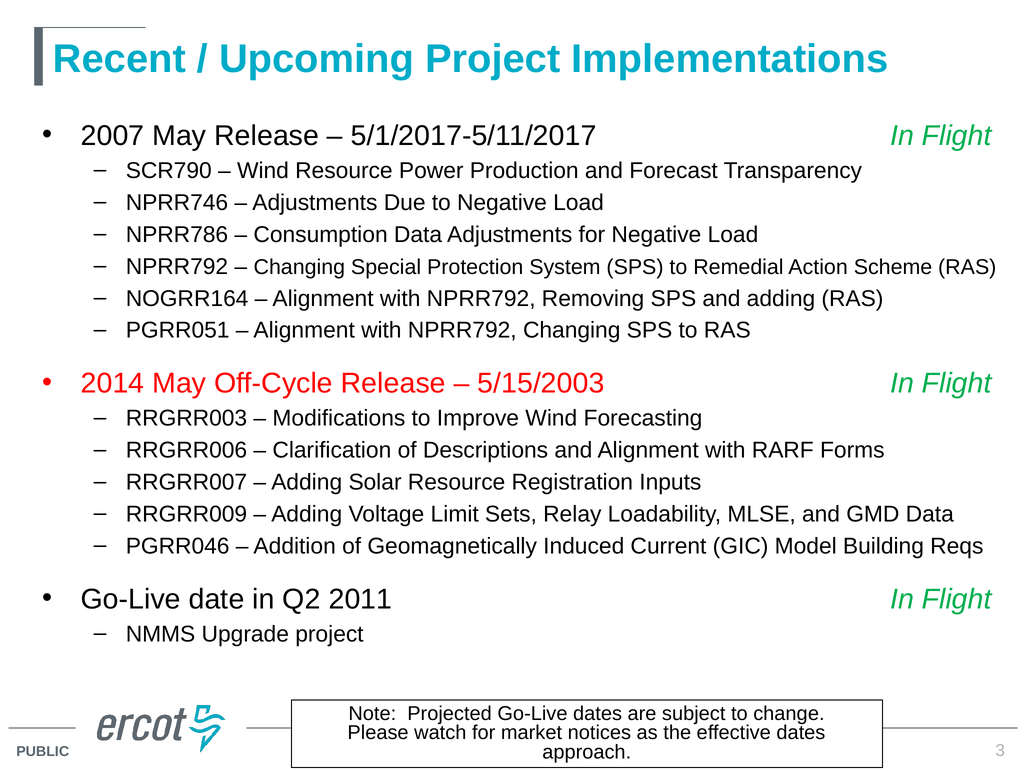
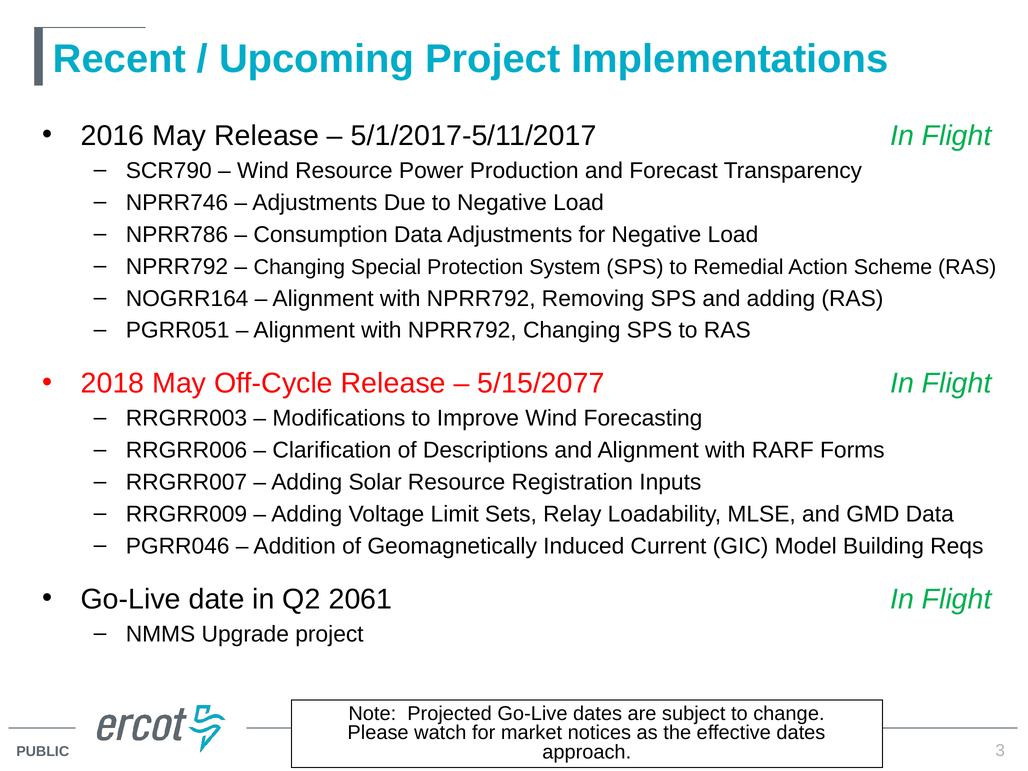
2007: 2007 -> 2016 (113, 136)
2014: 2014 -> 2018 (113, 383)
5/15/2003: 5/15/2003 -> 5/15/2077 (541, 383)
2011: 2011 -> 2061 (360, 599)
